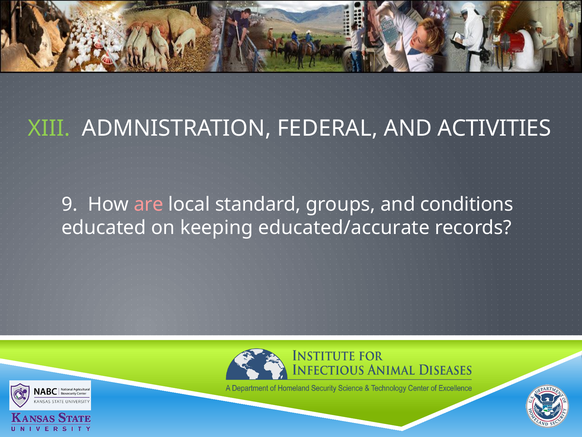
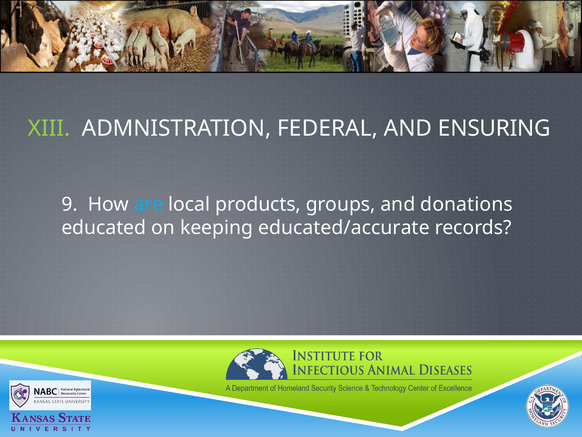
ACTIVITIES: ACTIVITIES -> ENSURING (494, 128)
are colour: pink -> light blue (149, 204)
standard: standard -> products (258, 204)
conditions: conditions -> donations (467, 204)
